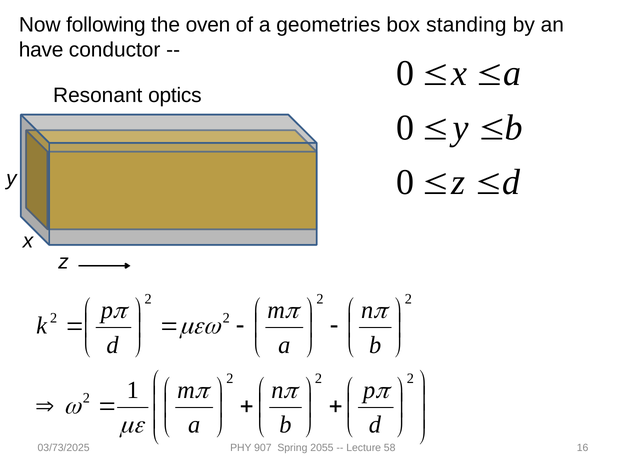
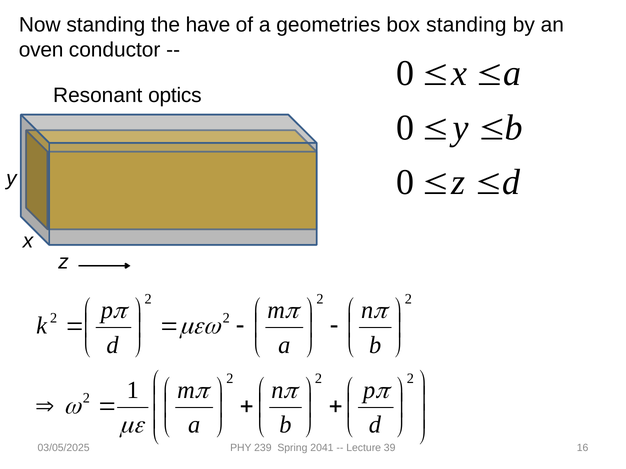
Now following: following -> standing (106, 25)
oven: oven -> have (208, 25)
have: have -> oven (41, 50)
03/73/2025: 03/73/2025 -> 03/05/2025 (64, 448)
907: 907 -> 239 (263, 448)
2055: 2055 -> 2041 (322, 448)
58: 58 -> 39 (390, 448)
